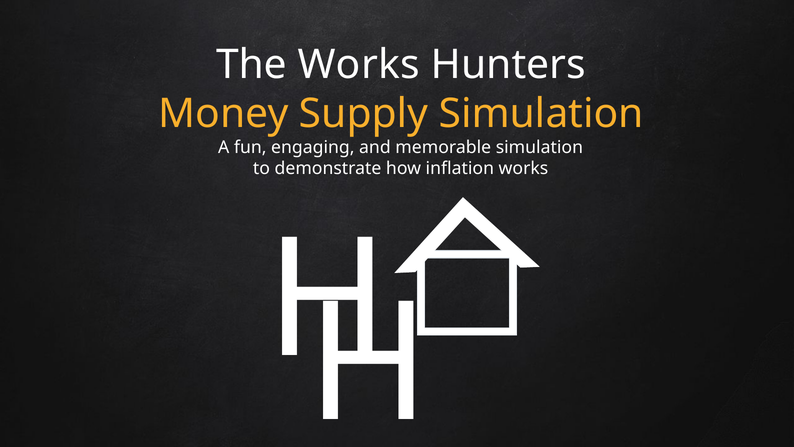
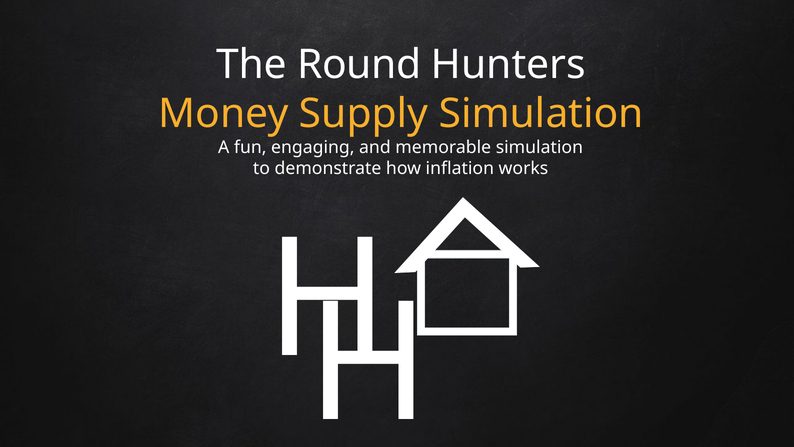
The Works: Works -> Round (359, 65)
